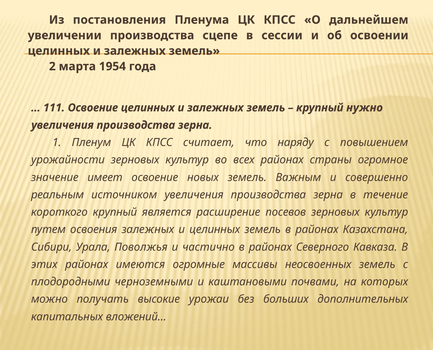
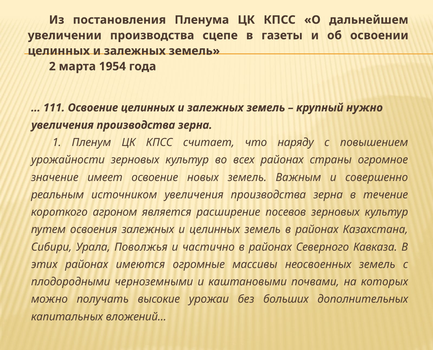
сессии: сессии -> газеты (282, 35)
короткого крупный: крупный -> агроном (115, 212)
